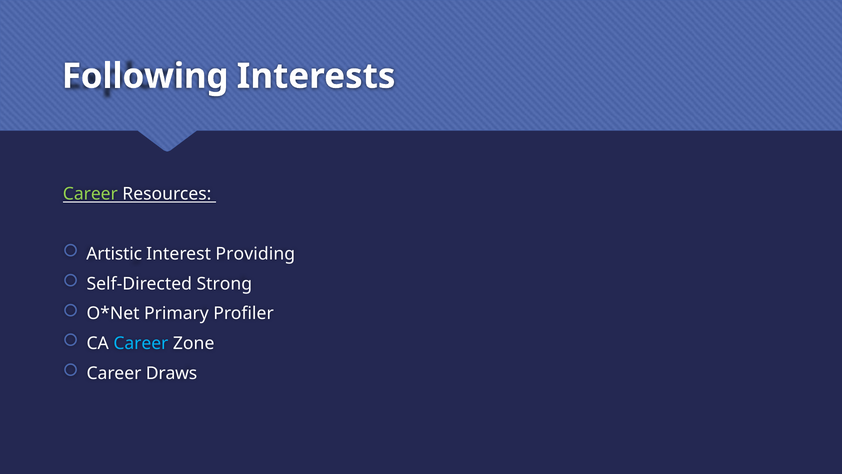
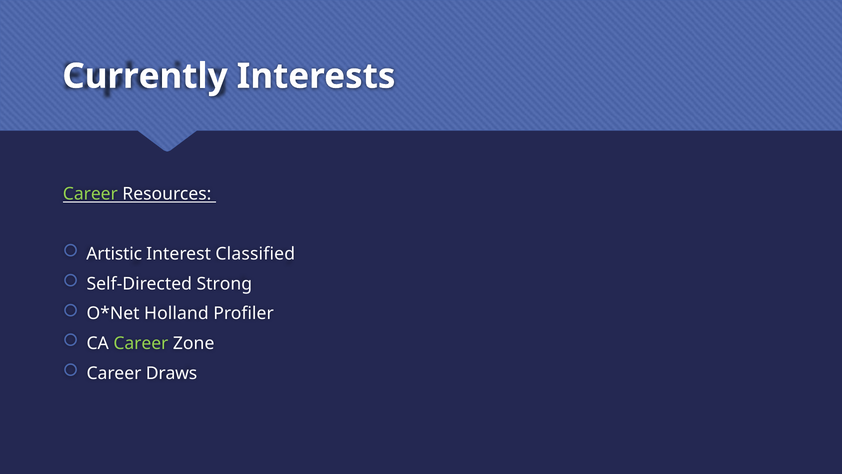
Following: Following -> Currently (145, 76)
Providing: Providing -> Classified (255, 254)
Primary: Primary -> Holland (176, 313)
Career colour: light blue -> light green (141, 343)
